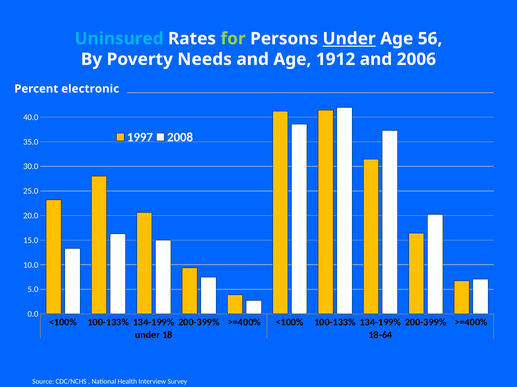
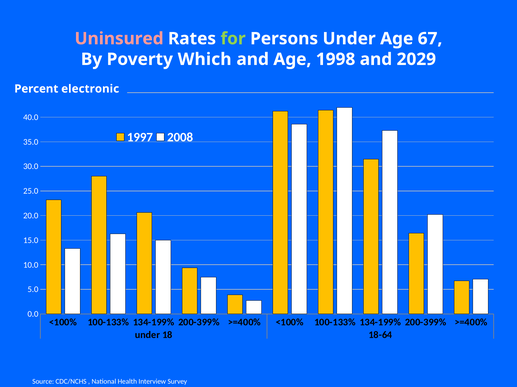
Uninsured colour: light blue -> pink (119, 39)
Under underline: present -> none (349, 39)
56: 56 -> 67 (430, 39)
Needs: Needs -> Which (205, 59)
1912: 1912 -> 1998 (336, 59)
2006: 2006 -> 2029 (416, 59)
